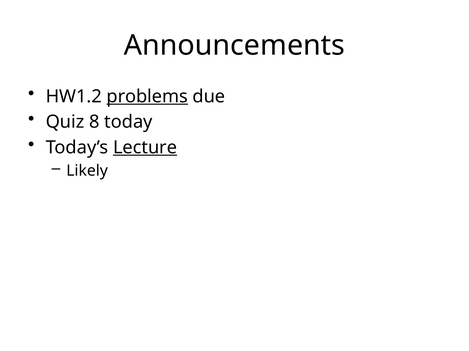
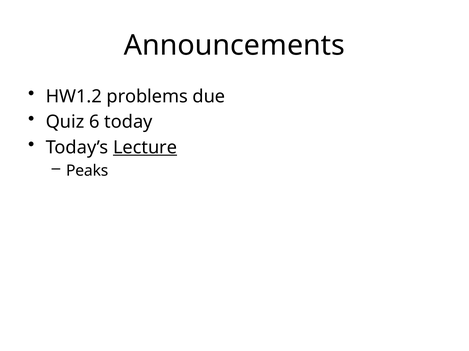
problems underline: present -> none (147, 97)
8: 8 -> 6 (94, 122)
Likely: Likely -> Peaks (87, 171)
